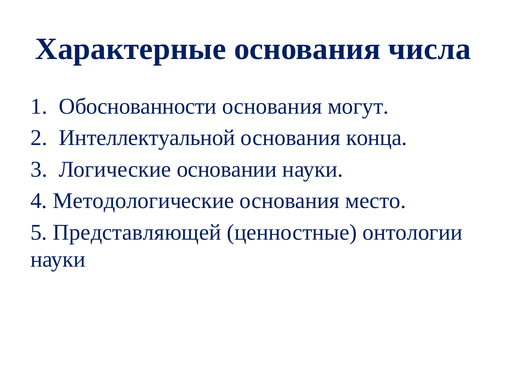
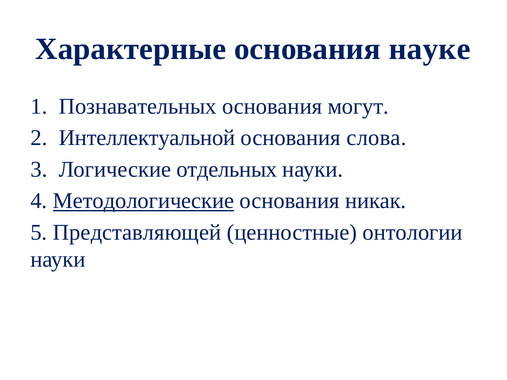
числа: числа -> науке (430, 49)
Обоснованности: Обоснованности -> Познавательных (138, 106)
конца: конца -> слова (376, 138)
основании: основании -> отдельных (227, 169)
Методологические underline: none -> present (143, 201)
место: место -> никак (376, 201)
